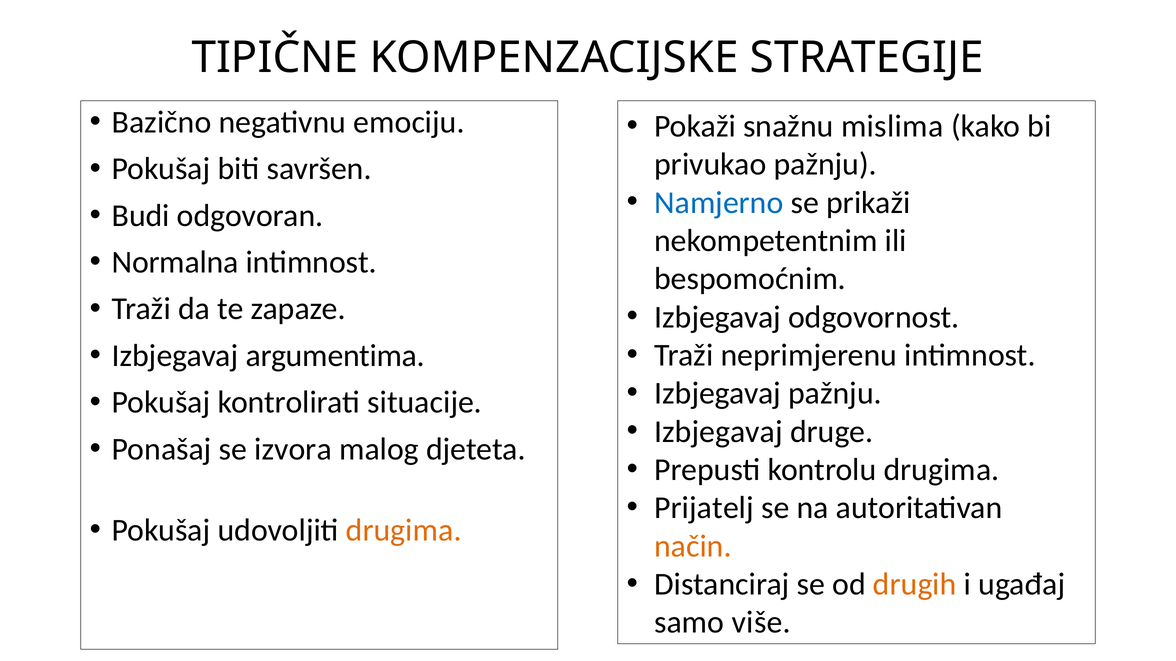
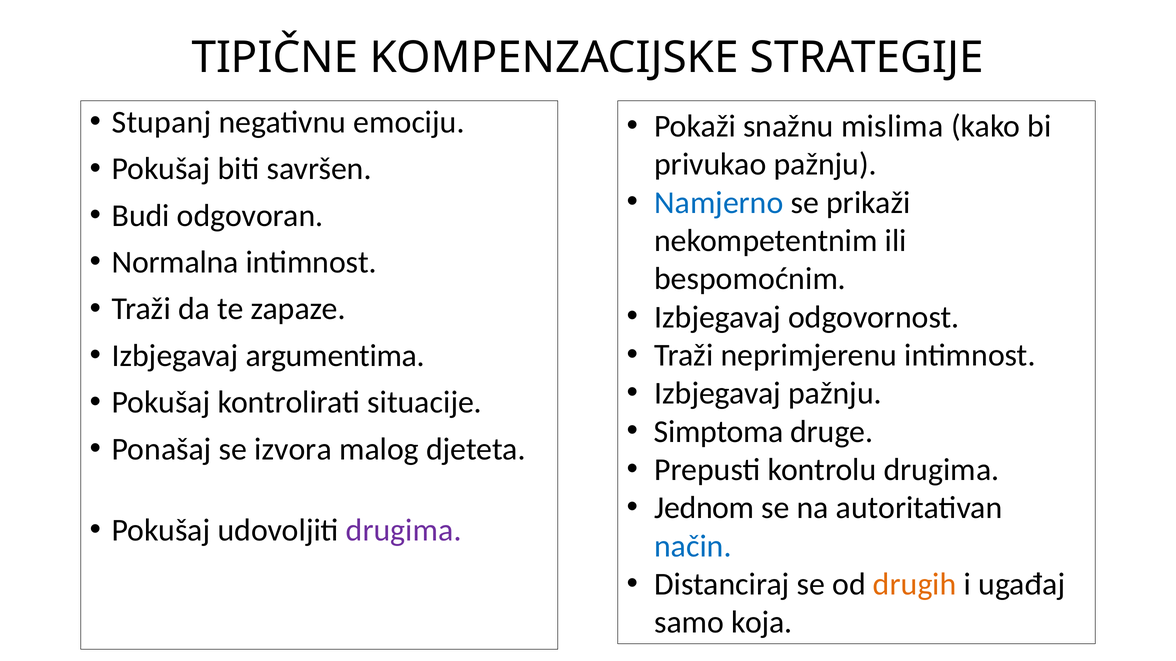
Bazično: Bazično -> Stupanj (161, 122)
Izbjegavaj: Izbjegavaj -> Simptoma (719, 432)
Prijatelj: Prijatelj -> Jednom (704, 508)
drugima colour: orange -> purple (404, 531)
način colour: orange -> blue (693, 547)
više: više -> koja (762, 623)
